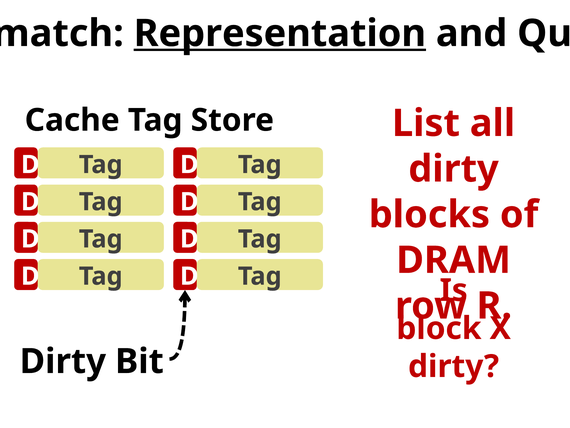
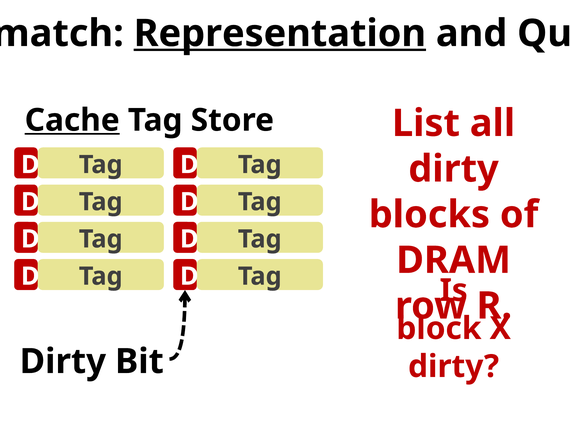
Cache underline: none -> present (72, 120)
